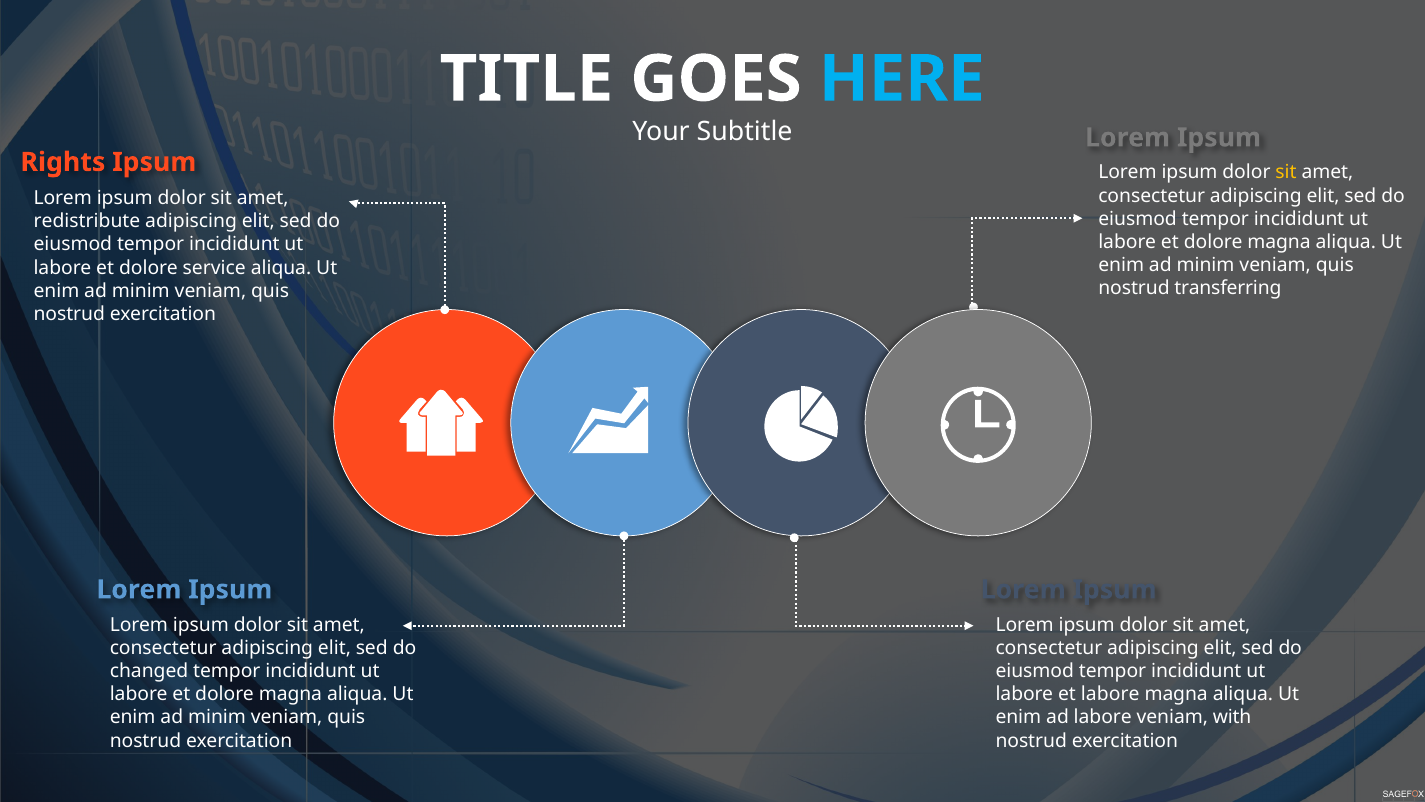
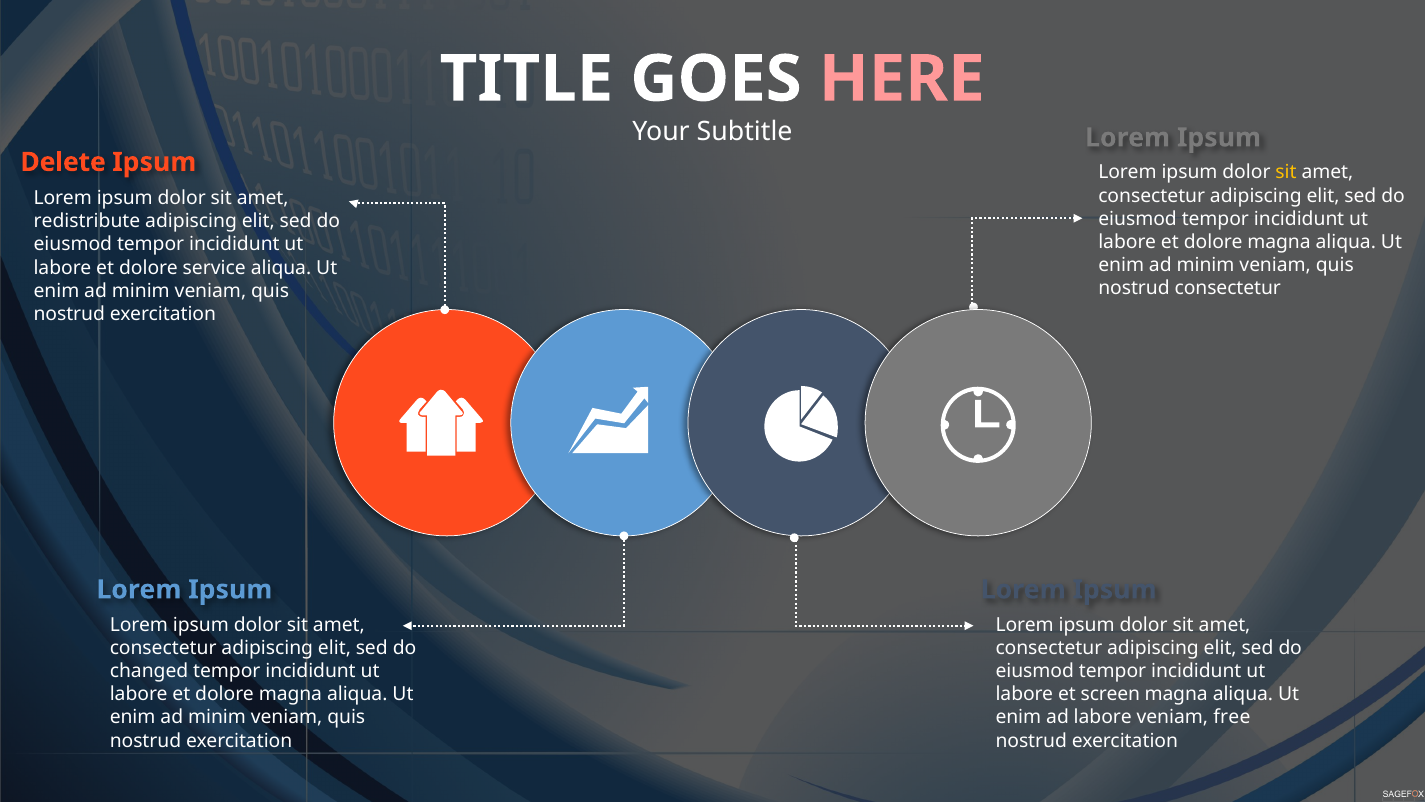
HERE colour: light blue -> pink (902, 79)
Rights: Rights -> Delete (63, 162)
nostrud transferring: transferring -> consectetur (1228, 288)
et labore: labore -> screen (1110, 694)
with: with -> free (1232, 717)
